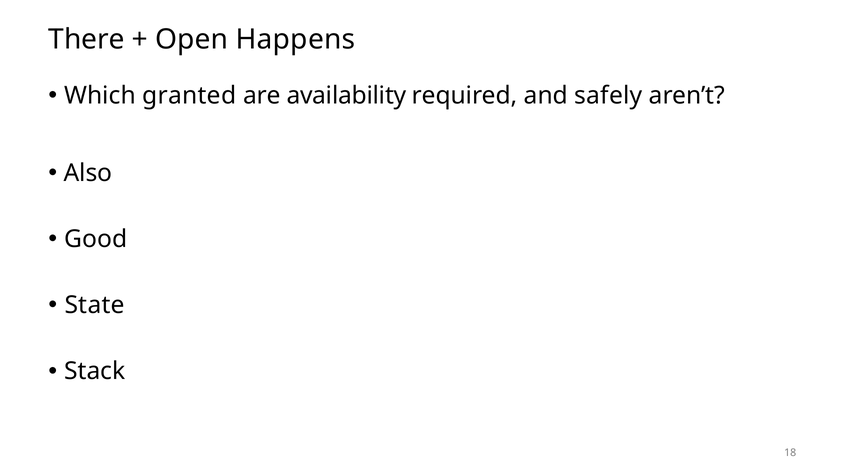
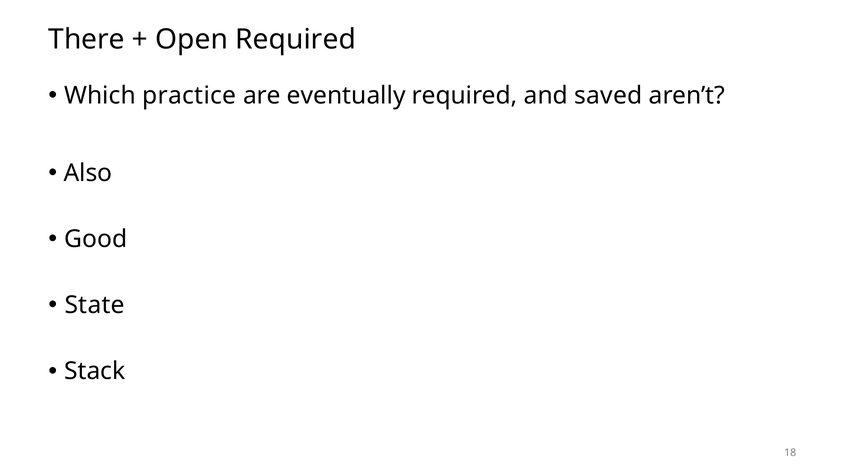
Open Happens: Happens -> Required (296, 39)
granted: granted -> practice (189, 96)
availability: availability -> eventually (346, 96)
safely: safely -> saved (608, 96)
